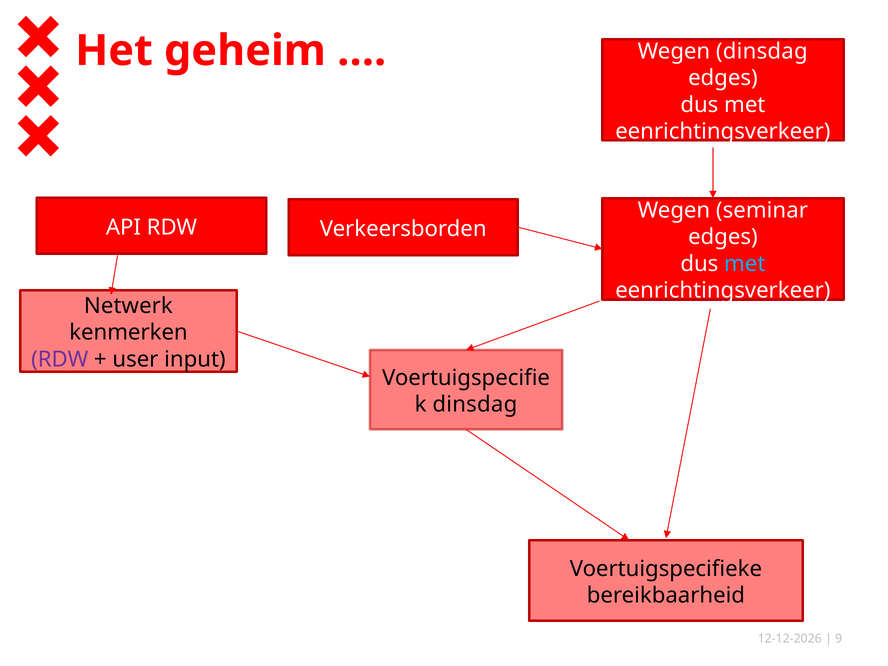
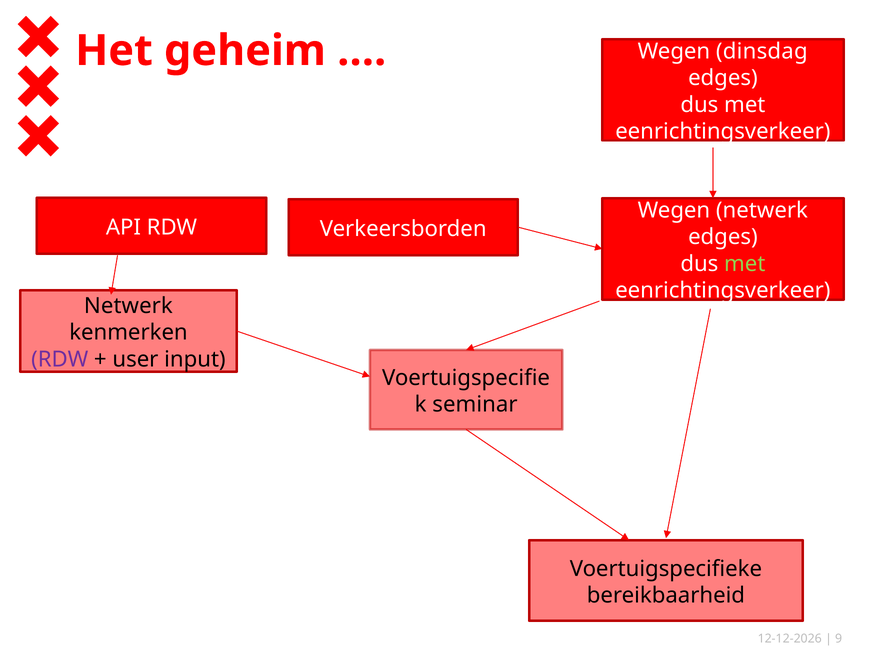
Wegen seminar: seminar -> netwerk (762, 210)
met colour: light blue -> light green (745, 264)
dinsdag: dinsdag -> seminar (475, 405)
